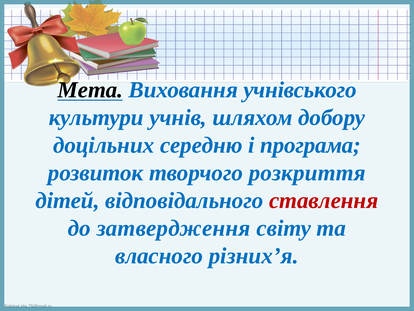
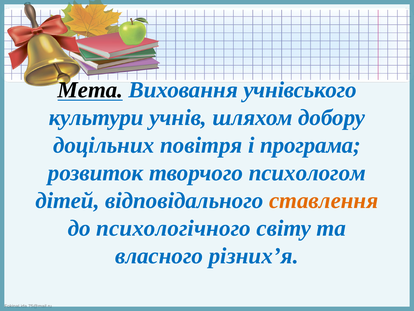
середню: середню -> повітря (201, 145)
розкриття: розкриття -> психологом (307, 173)
ставлення colour: red -> orange (324, 200)
затвердження: затвердження -> психологічного (174, 228)
